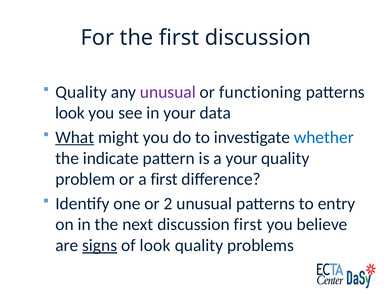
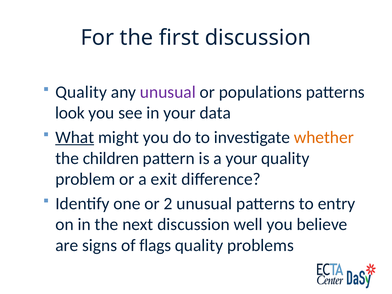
functioning: functioning -> populations (260, 92)
whether colour: blue -> orange (324, 137)
indicate: indicate -> children (111, 158)
a first: first -> exit (164, 179)
discussion first: first -> well (248, 224)
signs underline: present -> none (100, 245)
of look: look -> flags (155, 245)
